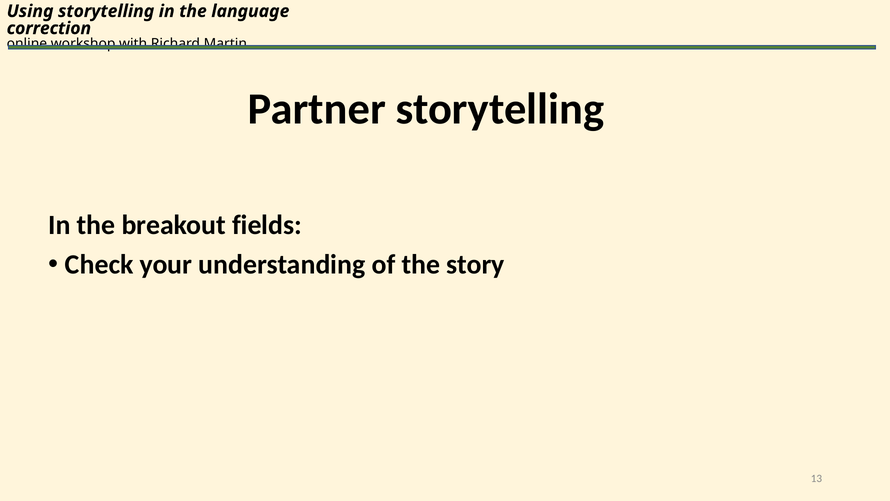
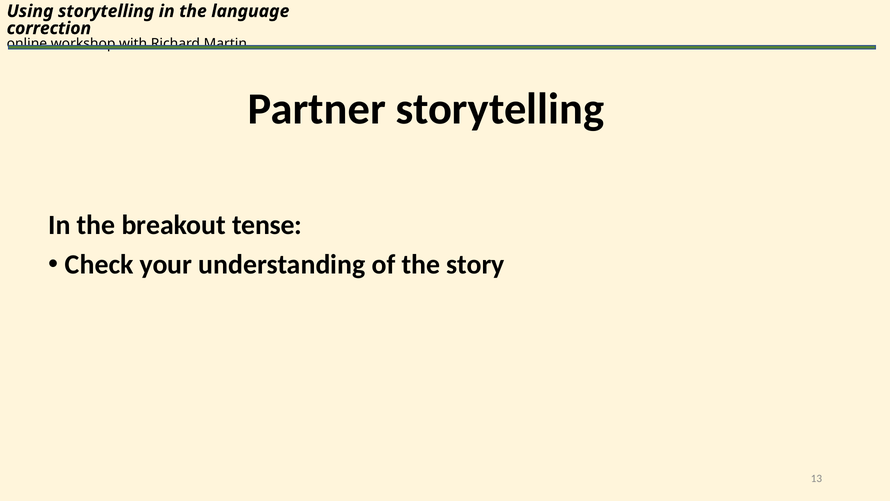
fields: fields -> tense (267, 225)
